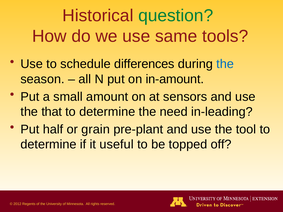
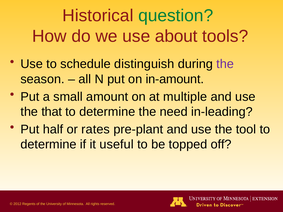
same: same -> about (176, 36)
differences: differences -> distinguish (144, 64)
the colour: blue -> purple (225, 64)
sensors: sensors -> multiple (185, 97)
grain: grain -> rates (96, 130)
